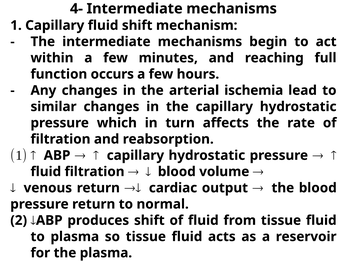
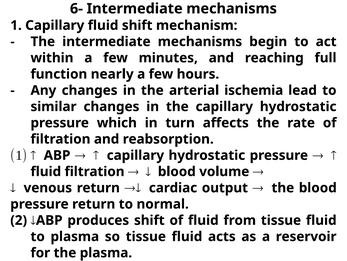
4-: 4- -> 6- (76, 9)
occurs: occurs -> nearly (112, 74)
